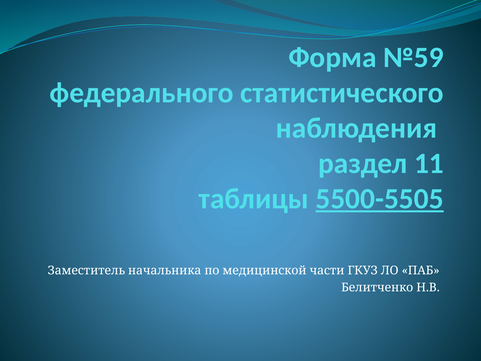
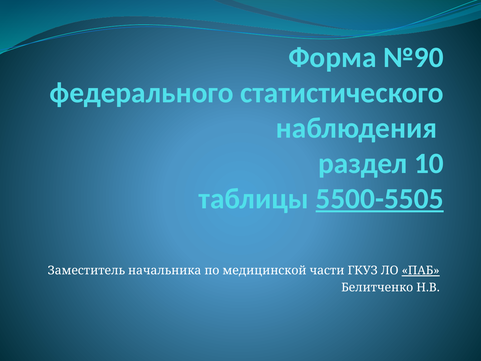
№59: №59 -> №90 (413, 57)
11: 11 -> 10 (429, 163)
ПАБ underline: none -> present (421, 270)
